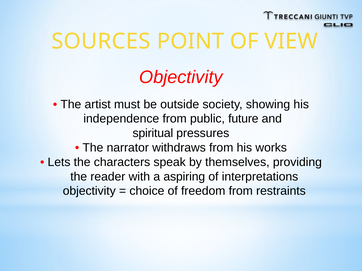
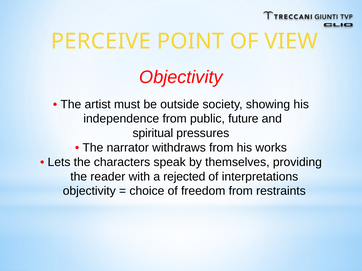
SOURCES: SOURCES -> PERCEIVE (101, 41)
aspiring: aspiring -> rejected (184, 177)
